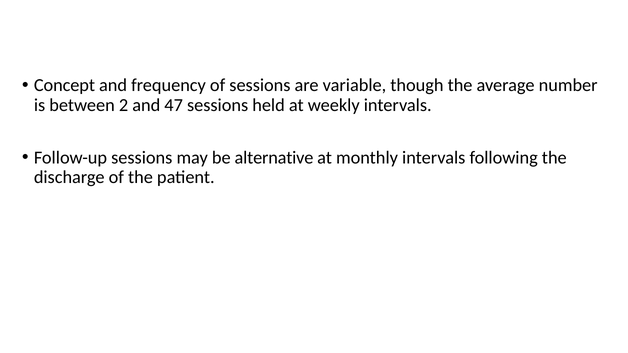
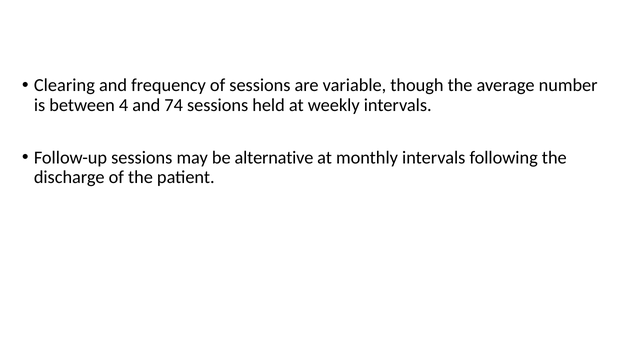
Concept: Concept -> Clearing (64, 85)
2: 2 -> 4 (124, 105)
47: 47 -> 74 (174, 105)
